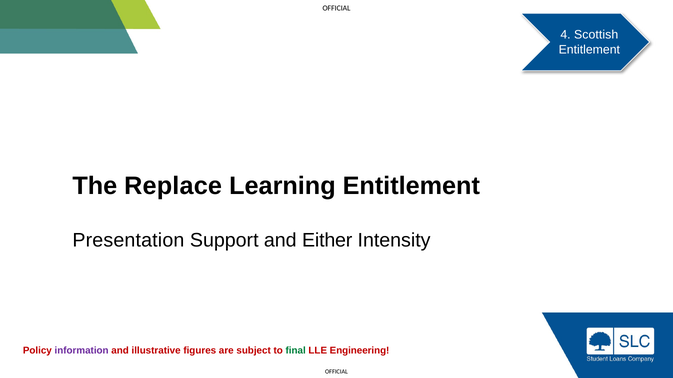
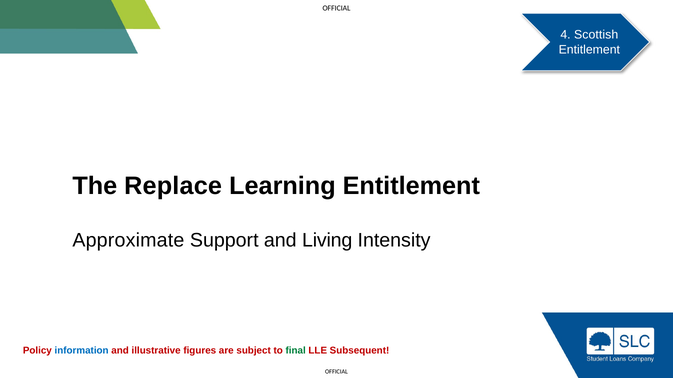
Presentation: Presentation -> Approximate (128, 240)
Either: Either -> Living (327, 240)
information colour: purple -> blue (82, 351)
Engineering: Engineering -> Subsequent (360, 351)
